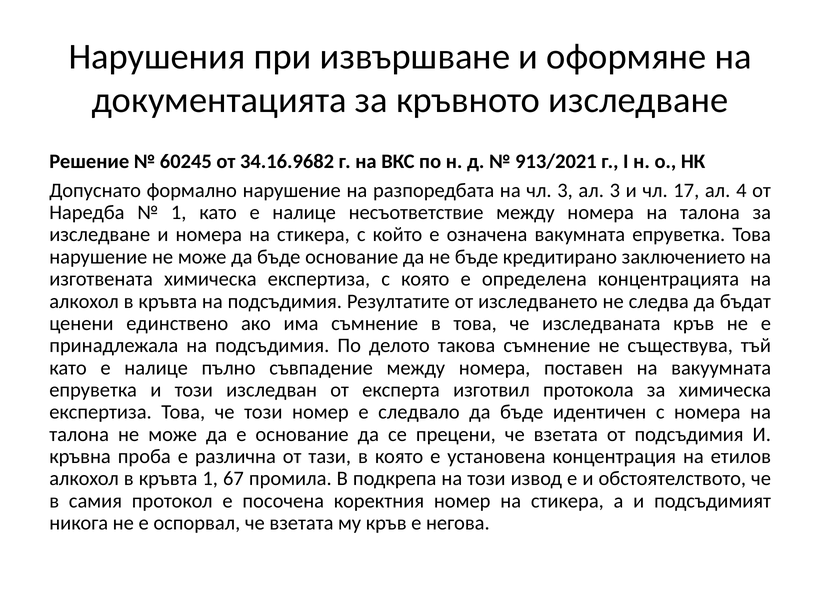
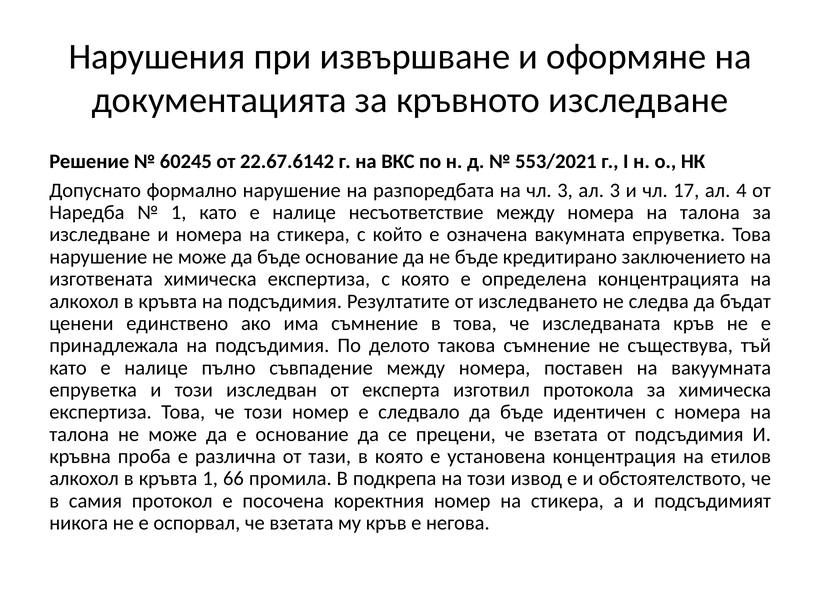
34.16.9682: 34.16.9682 -> 22.67.6142 (287, 162)
913/2021: 913/2021 -> 553/2021 (556, 162)
67: 67 -> 66 (233, 479)
